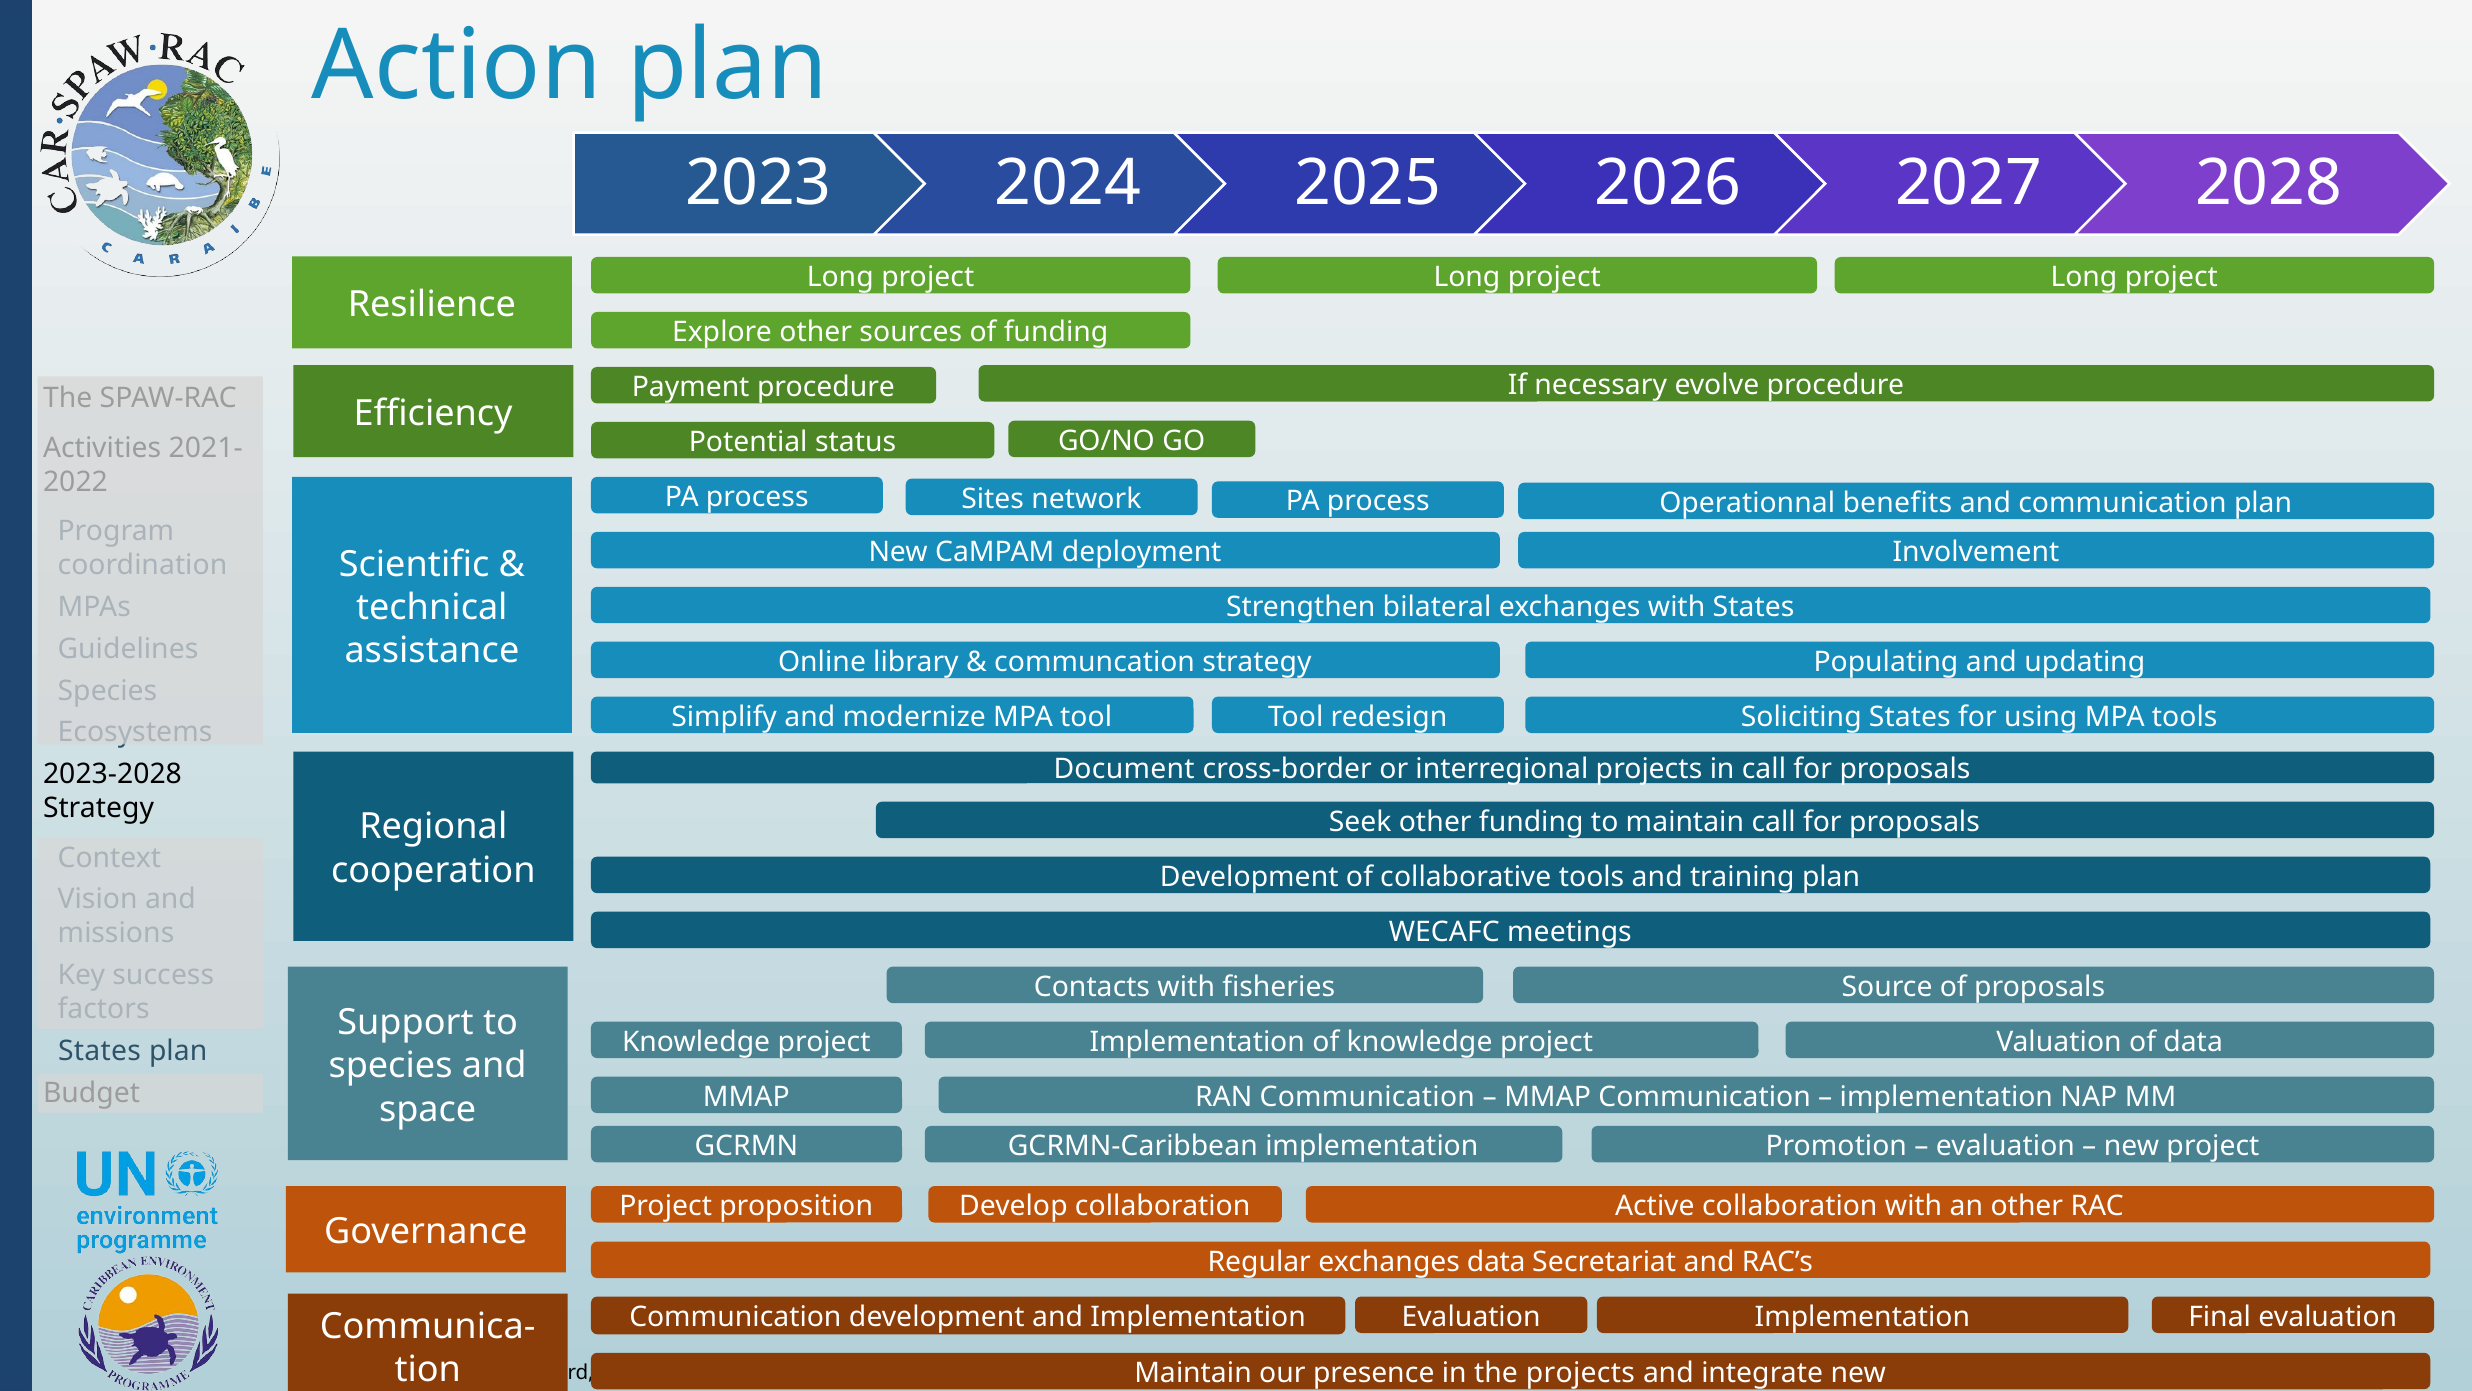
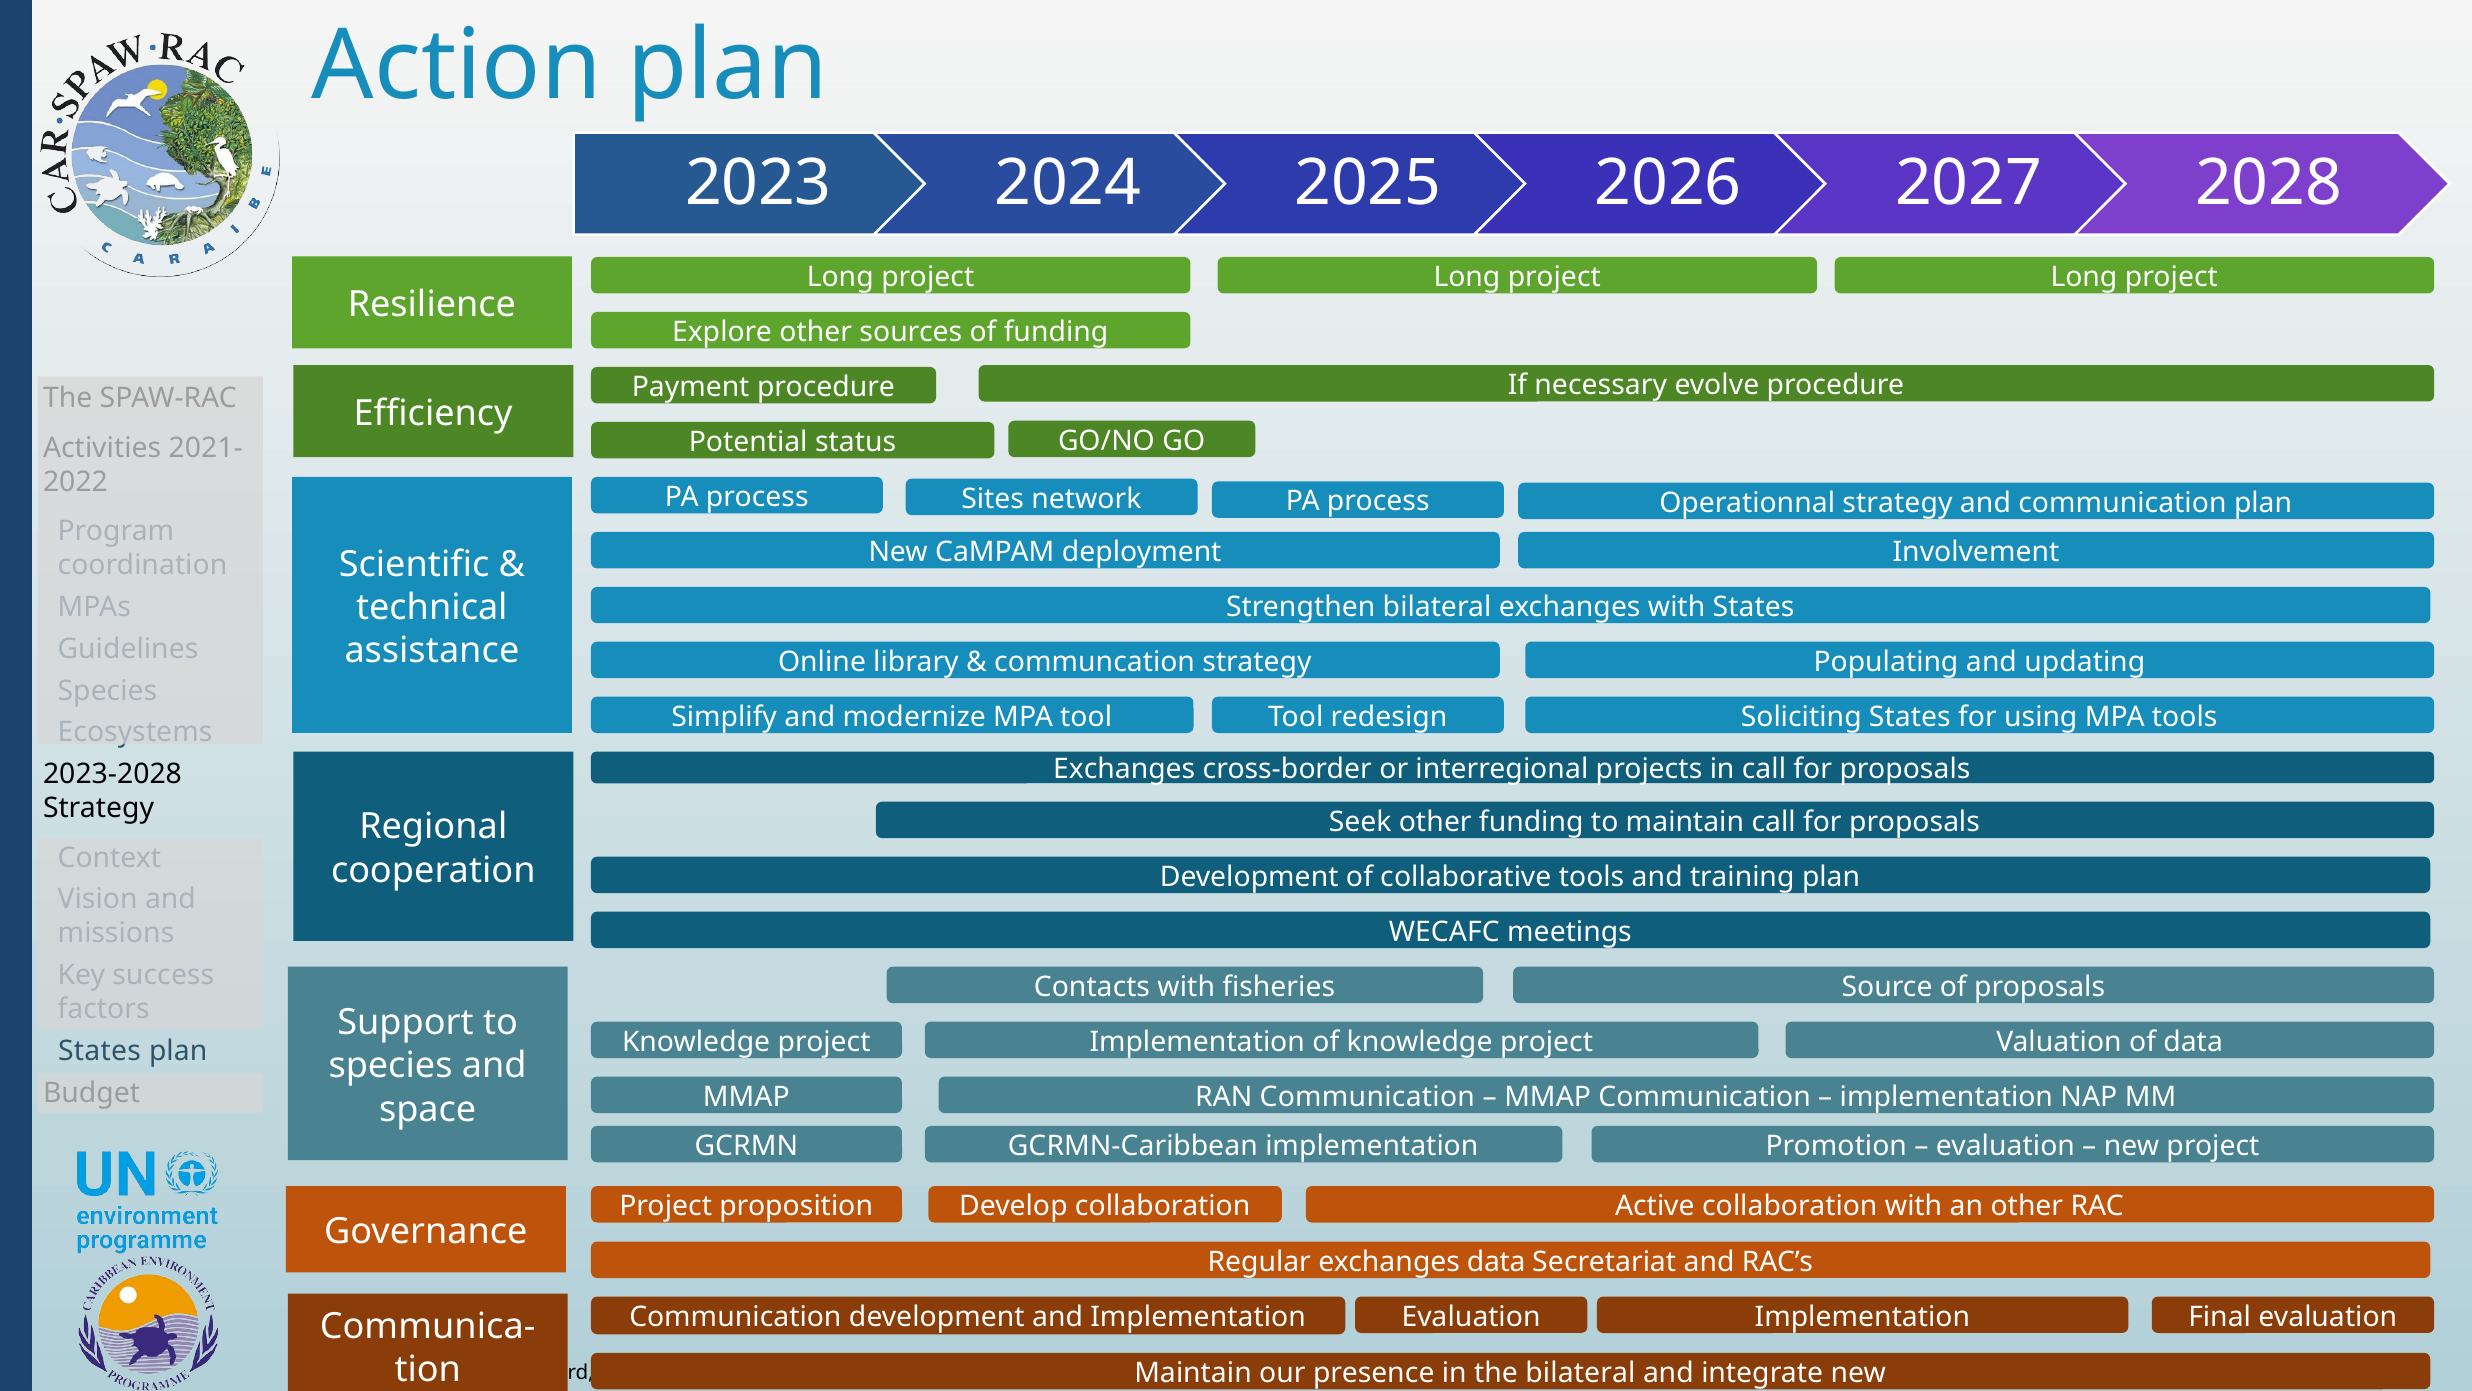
Operationnal benefits: benefits -> strategy (1897, 503)
Document: Document -> Exchanges (1124, 769)
projects: projects -> bilateral (1580, 1372)
